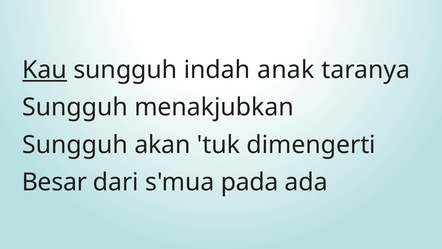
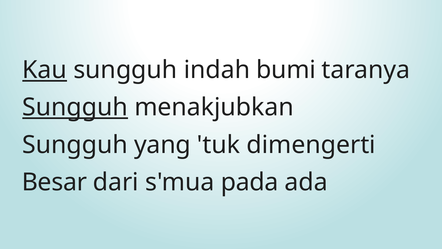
anak: anak -> bumi (286, 70)
Sungguh underline: none -> present (75, 107)
akan: akan -> yang (162, 145)
